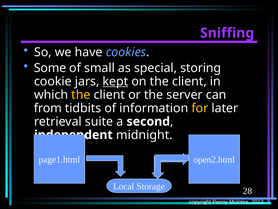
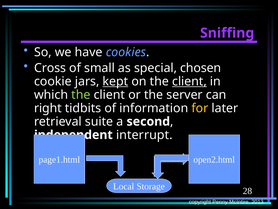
Some: Some -> Cross (50, 68)
storing: storing -> chosen (201, 68)
client underline: none -> present (189, 81)
the colour: yellow -> light green (81, 95)
from: from -> right (48, 108)
midnight: midnight -> interrupt (144, 135)
